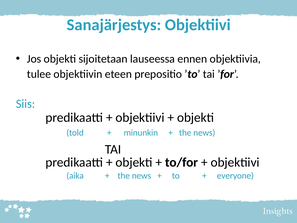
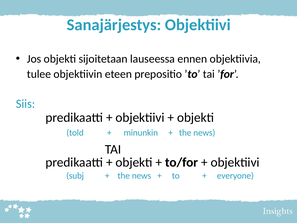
aika: aika -> subj (75, 176)
